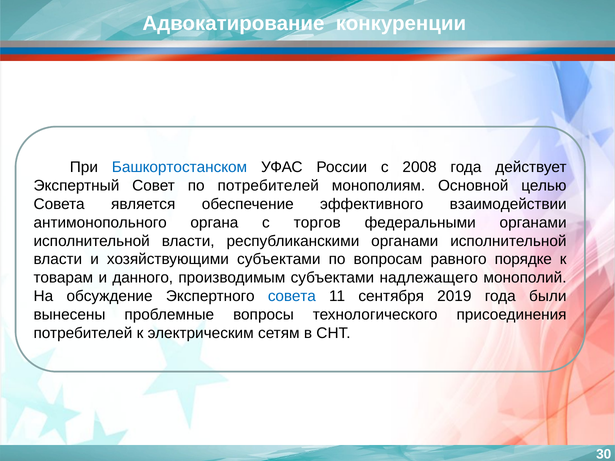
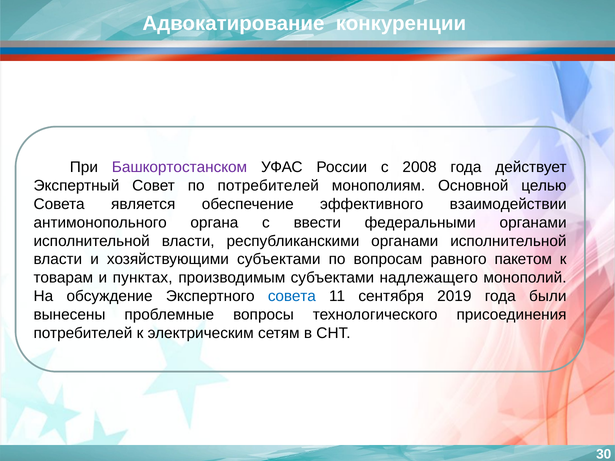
Башкортостанском colour: blue -> purple (179, 167)
торгов: торгов -> ввести (317, 223)
порядке: порядке -> пакетом (523, 260)
данного: данного -> пунктах (143, 278)
